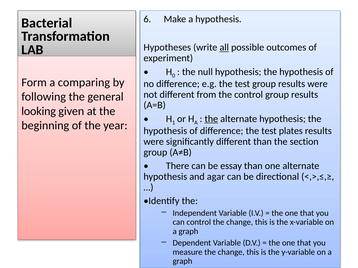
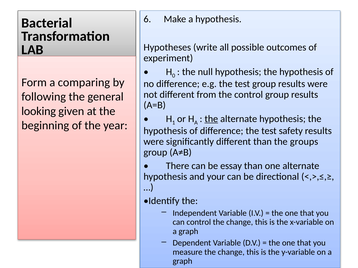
all underline: present -> none (224, 48)
plates: plates -> safety (291, 131)
section: section -> groups (304, 142)
agar: agar -> your (216, 177)
